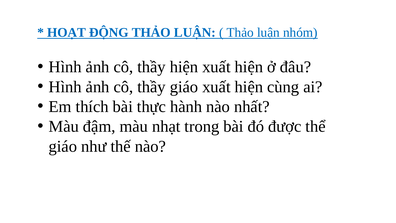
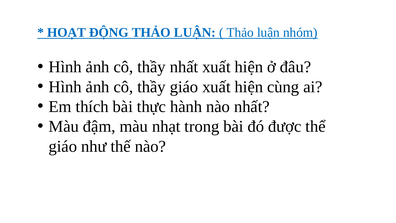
thầy hiện: hiện -> nhất (184, 67)
